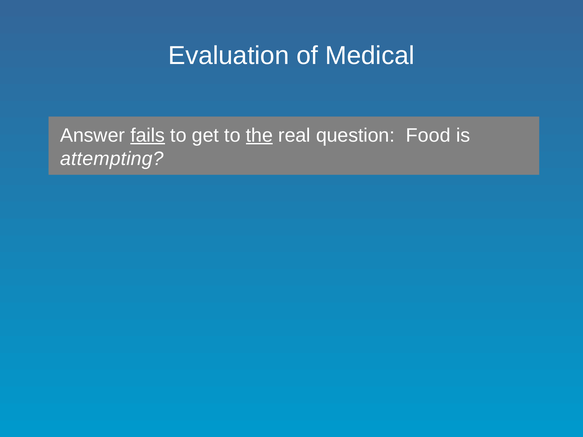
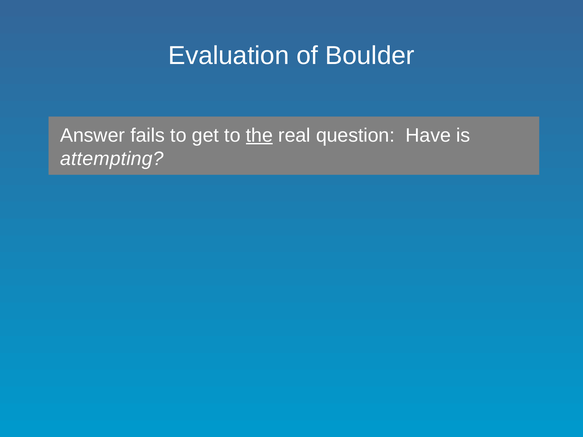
Medical: Medical -> Boulder (370, 56)
fails underline: present -> none (148, 135)
Food: Food -> Have (428, 135)
